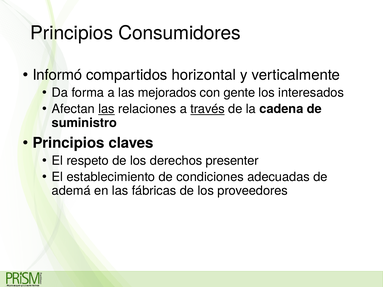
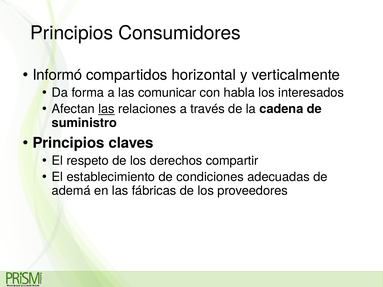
mejorados: mejorados -> comunicar (167, 93)
gente: gente -> habla (239, 93)
través underline: present -> none (208, 109)
presenter: presenter -> compartir (232, 161)
